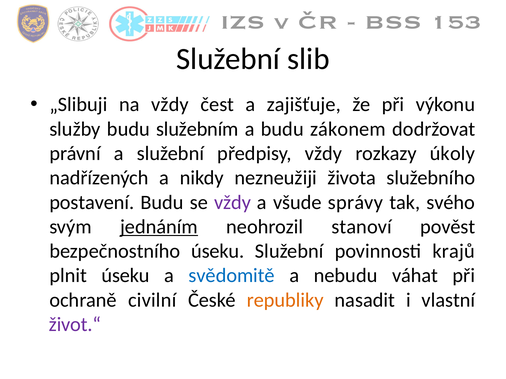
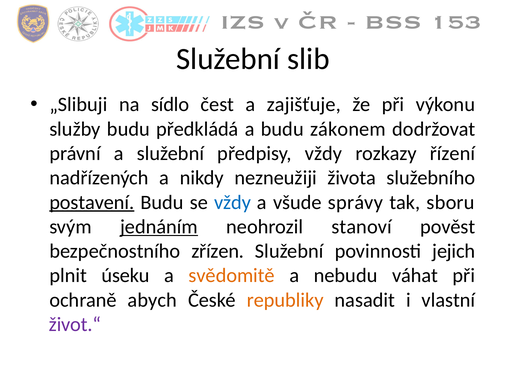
na vždy: vždy -> sídlo (170, 105)
služebním: služebním -> předkládá (197, 129)
úkoly: úkoly -> řízení (452, 154)
postavení underline: none -> present (92, 203)
vždy colour: purple -> blue (233, 203)
svého: svého -> sboru (451, 203)
bezpečnostního úseku: úseku -> zřízen (218, 252)
krajů: krajů -> jejich (454, 252)
svědomitě colour: blue -> orange (232, 276)
civilní: civilní -> abych (152, 300)
